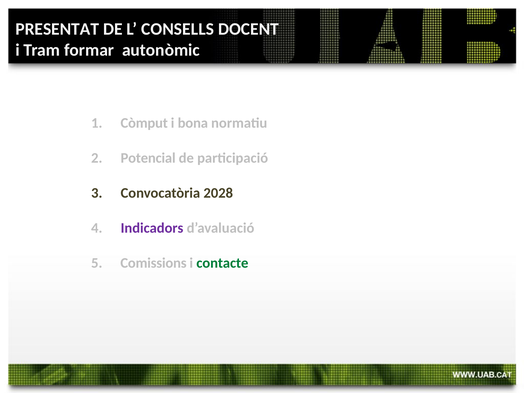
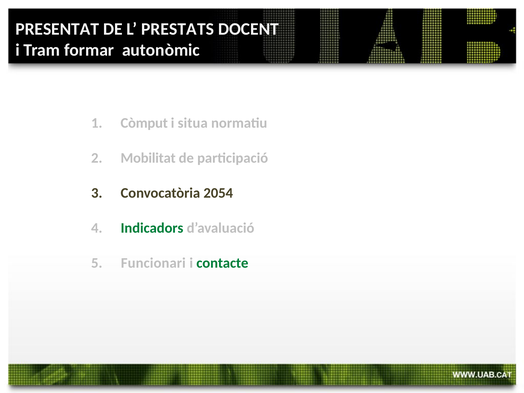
CONSELLS: CONSELLS -> PRESTATS (178, 29)
bona: bona -> situa (193, 123)
Potencial: Potencial -> Mobilitat (148, 158)
2028: 2028 -> 2054 (218, 193)
Indicadors colour: purple -> green (152, 228)
Comissions: Comissions -> Funcionari (153, 263)
